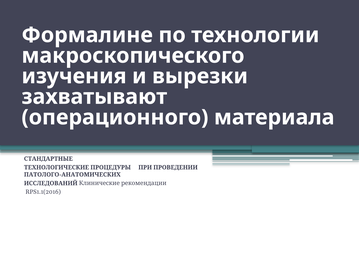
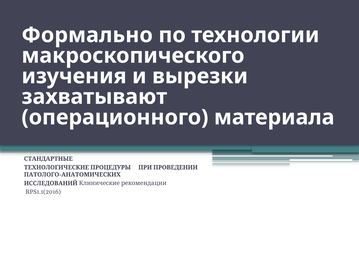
Формалине: Формалине -> Формально (87, 35)
